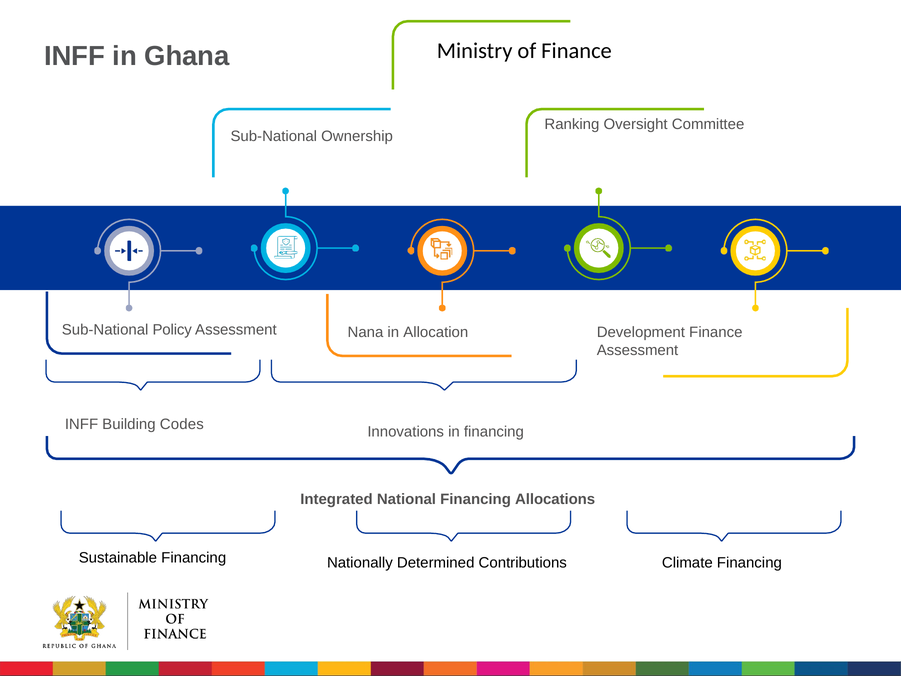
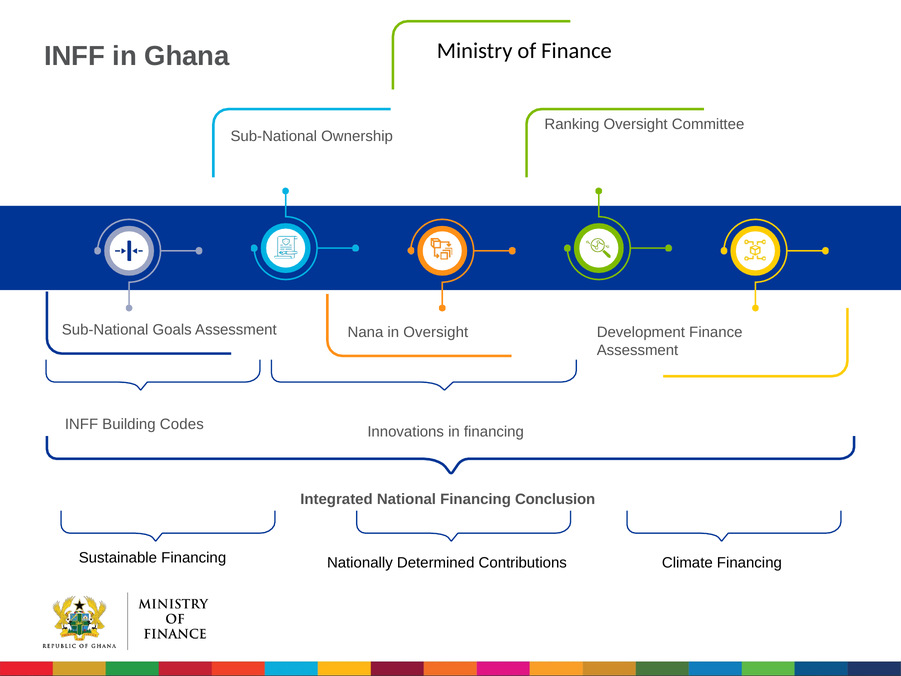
Policy: Policy -> Goals (172, 330)
in Allocation: Allocation -> Oversight (436, 332)
Allocations: Allocations -> Conclusion (555, 499)
